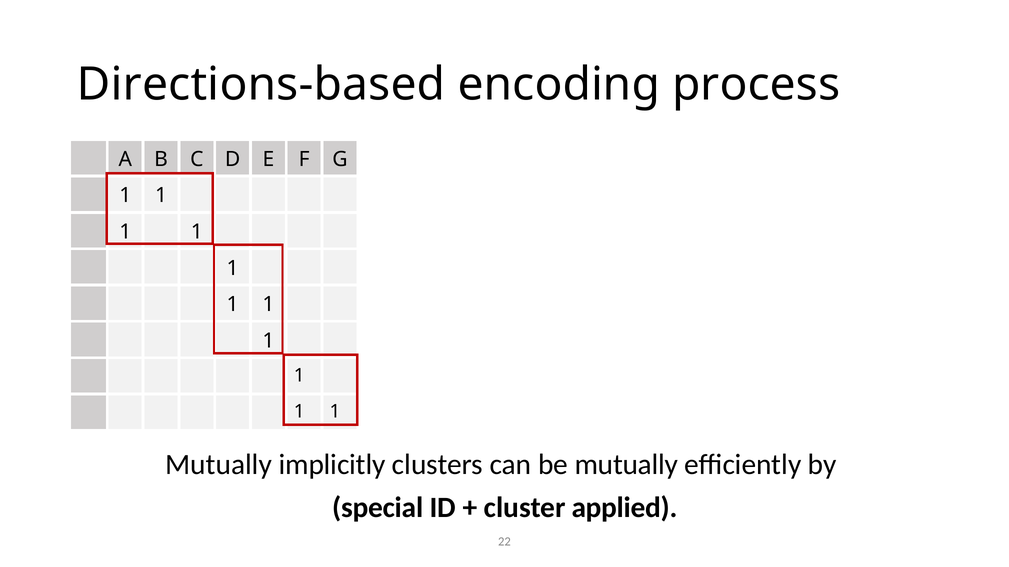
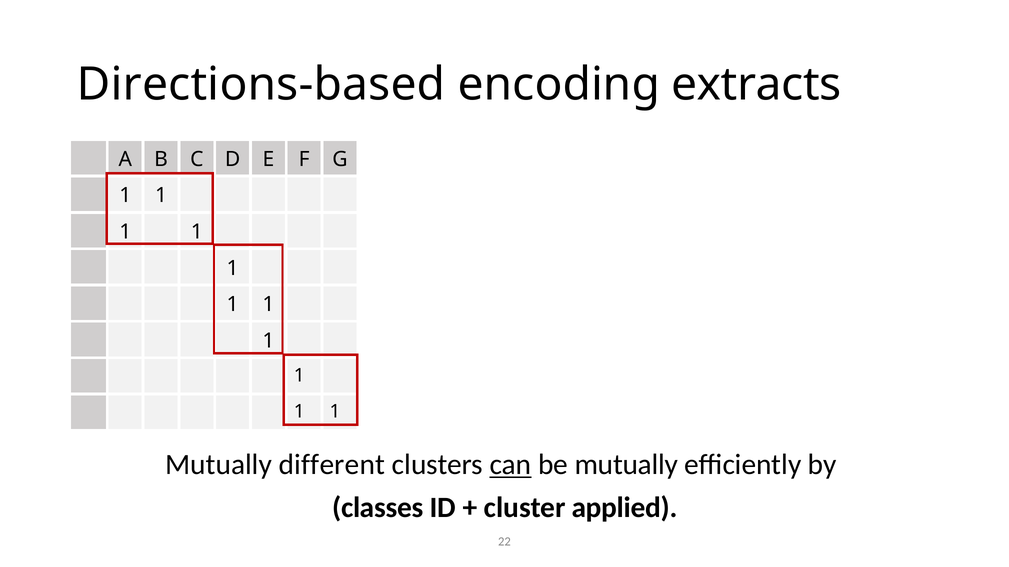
process: process -> extracts (756, 85)
implicitly: implicitly -> different (332, 465)
can underline: none -> present (511, 465)
special: special -> classes (378, 508)
